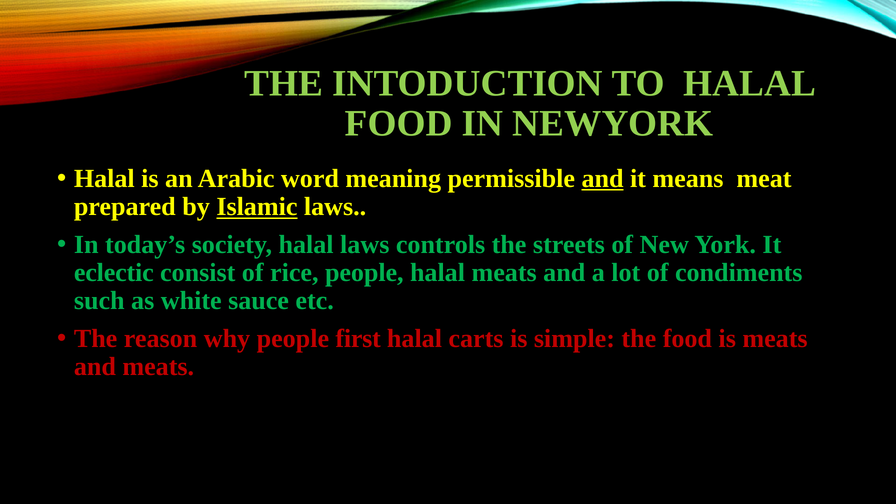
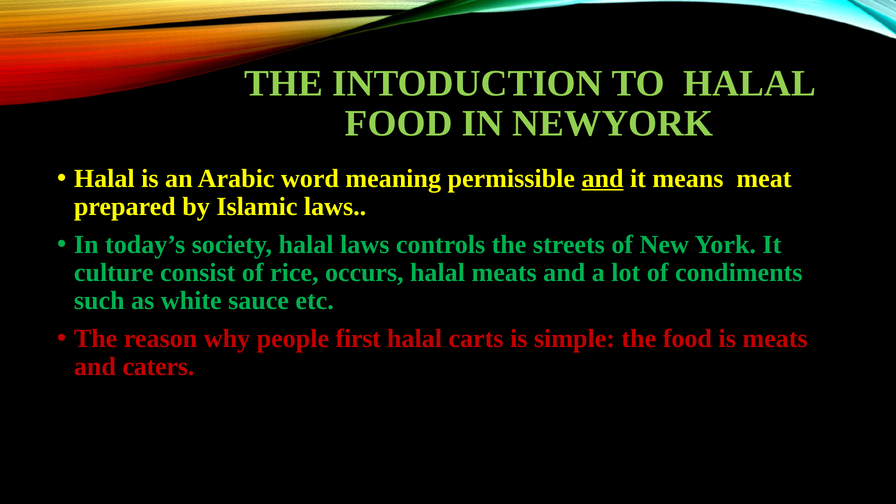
Islamic underline: present -> none (257, 207)
eclectic: eclectic -> culture (114, 273)
rice people: people -> occurs (364, 273)
and meats: meats -> caters (158, 367)
